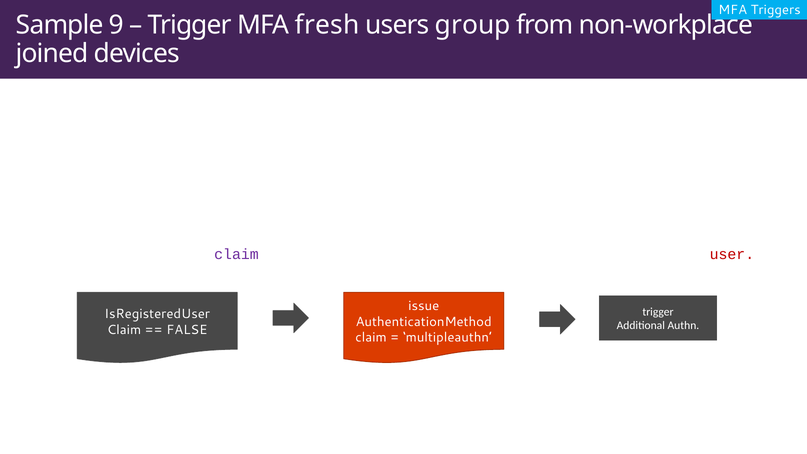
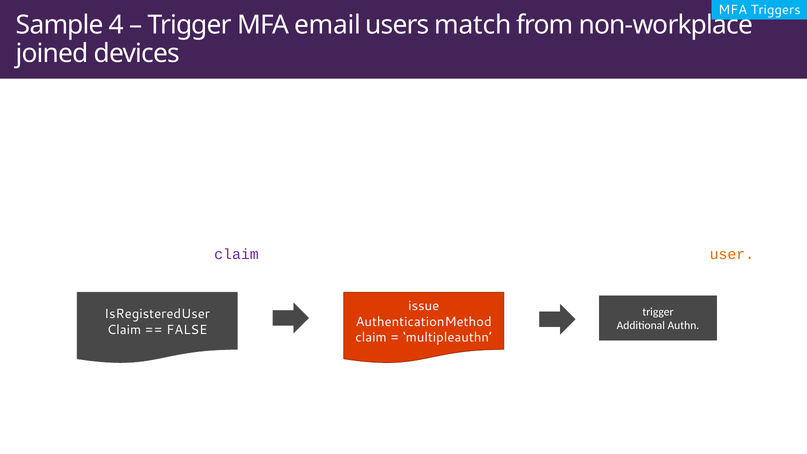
9: 9 -> 4 (116, 25)
fresh: fresh -> email (328, 25)
group: group -> match (473, 25)
user colour: red -> orange (732, 254)
